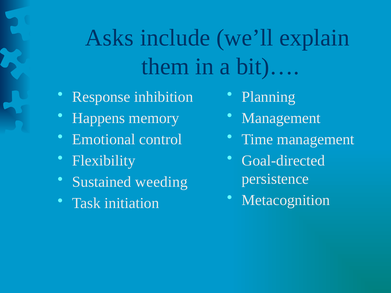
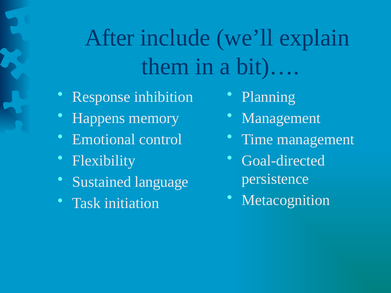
Asks: Asks -> After (110, 38)
weeding: weeding -> language (162, 182)
